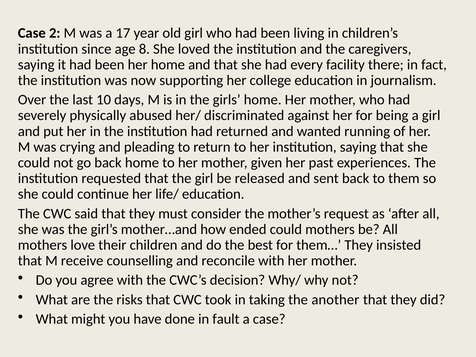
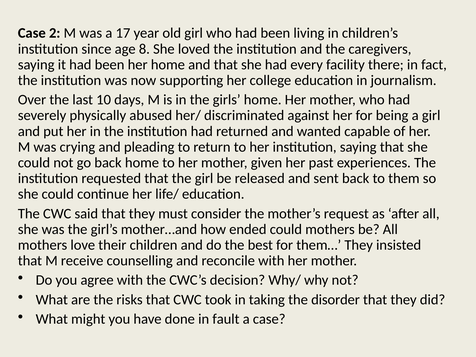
running: running -> capable (367, 131)
another: another -> disorder (336, 300)
